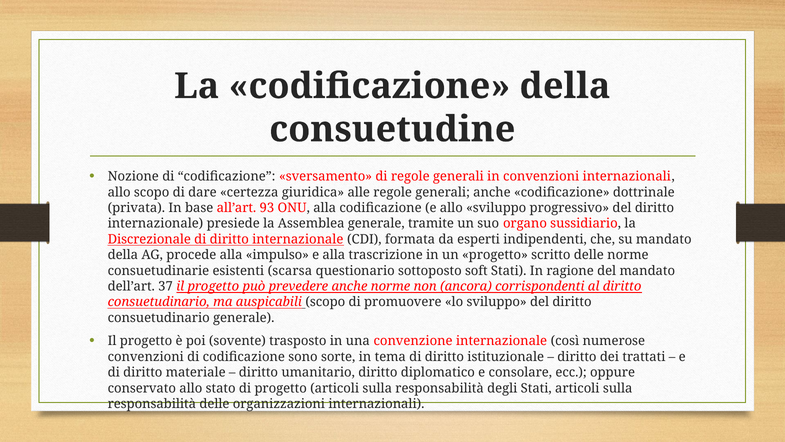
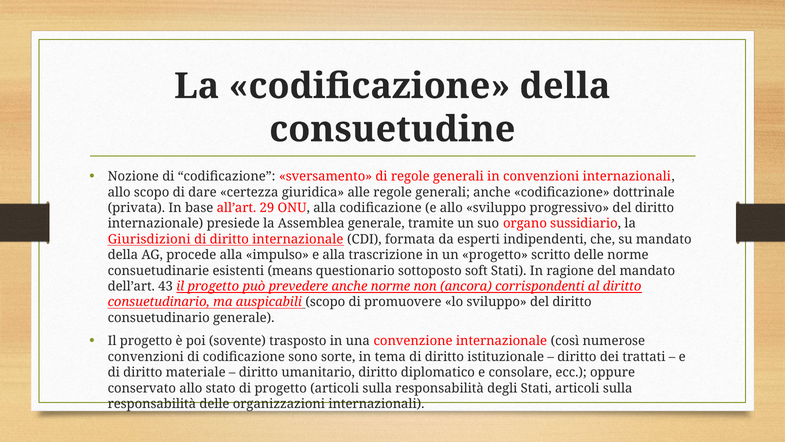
93: 93 -> 29 (267, 208)
Discrezionale: Discrezionale -> Giurisdizioni (149, 239)
scarsa: scarsa -> means (290, 270)
37: 37 -> 43 (166, 286)
